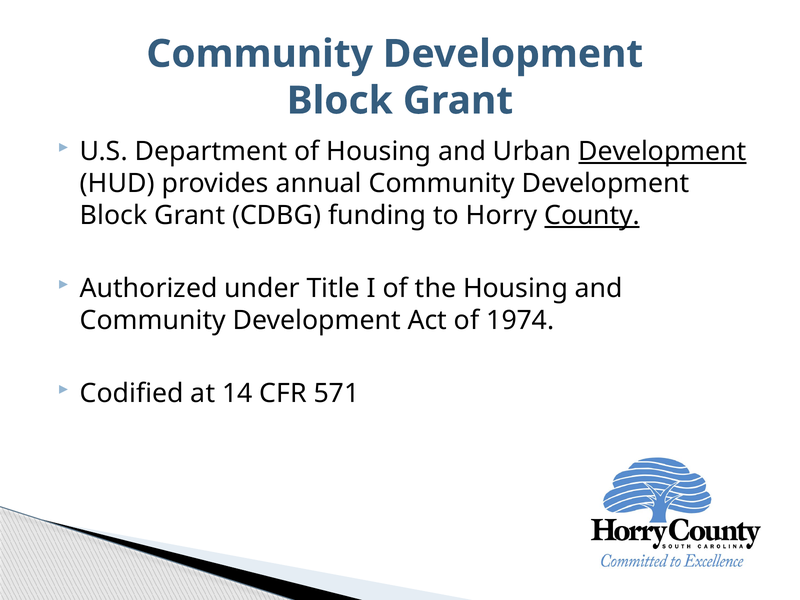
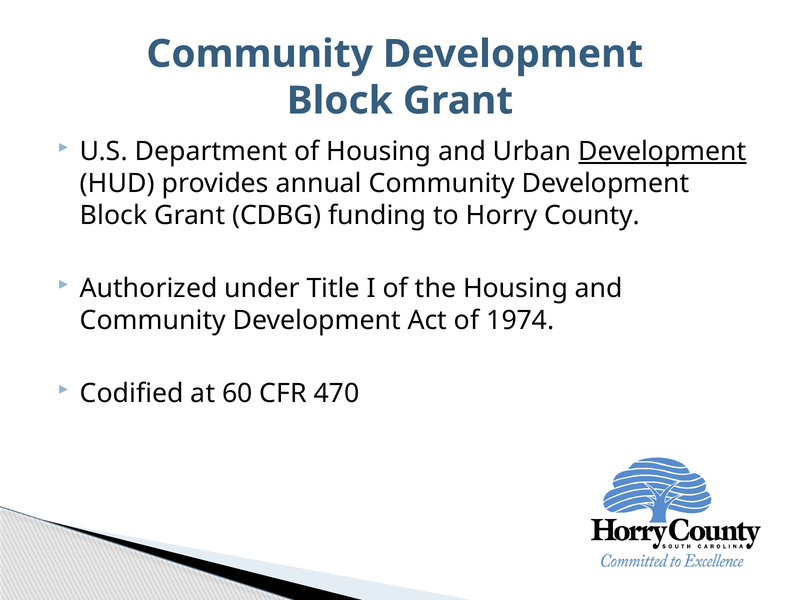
County underline: present -> none (592, 215)
14: 14 -> 60 (237, 393)
571: 571 -> 470 (337, 393)
